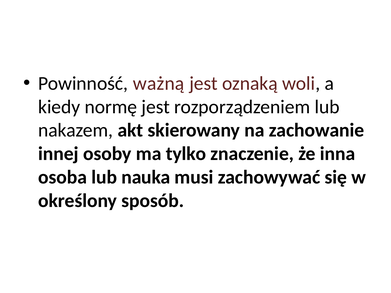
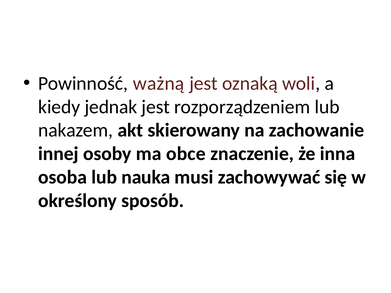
normę: normę -> jednak (111, 107)
tylko: tylko -> obce (186, 154)
